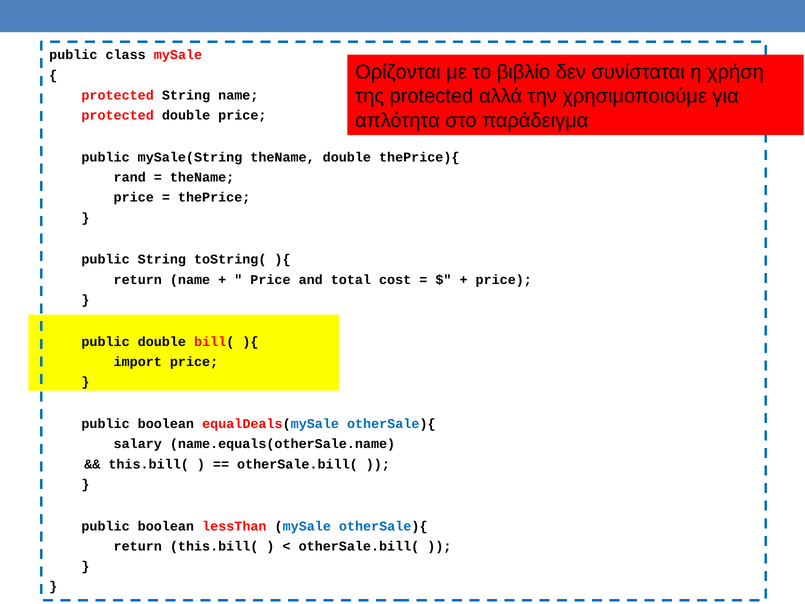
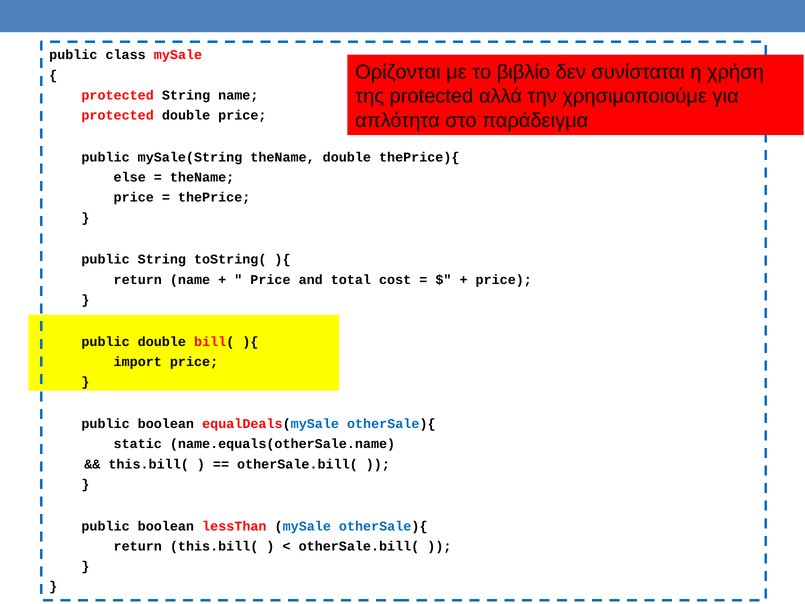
rand: rand -> else (130, 177)
salary: salary -> static (138, 444)
